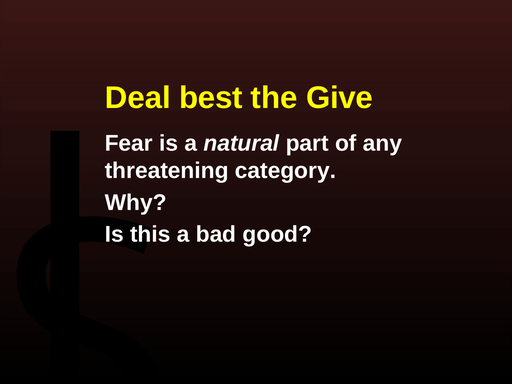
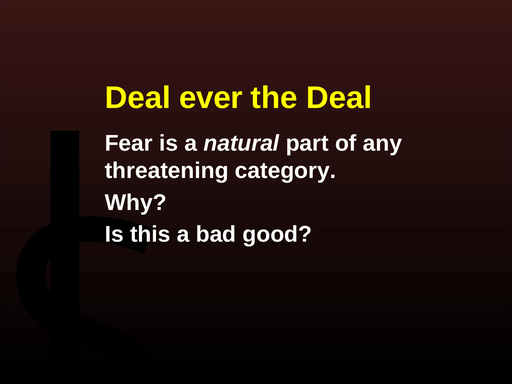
best: best -> ever (211, 98)
the Give: Give -> Deal (339, 98)
